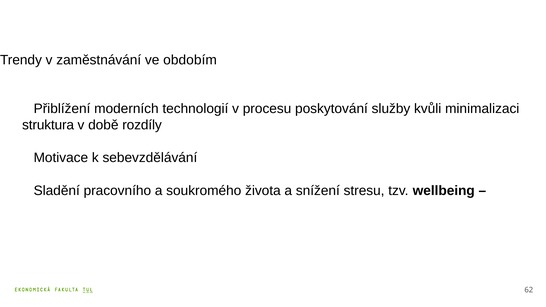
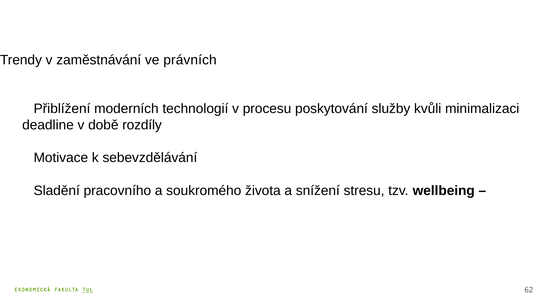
obdobím: obdobím -> právních (190, 60)
struktura: struktura -> deadline (48, 125)
